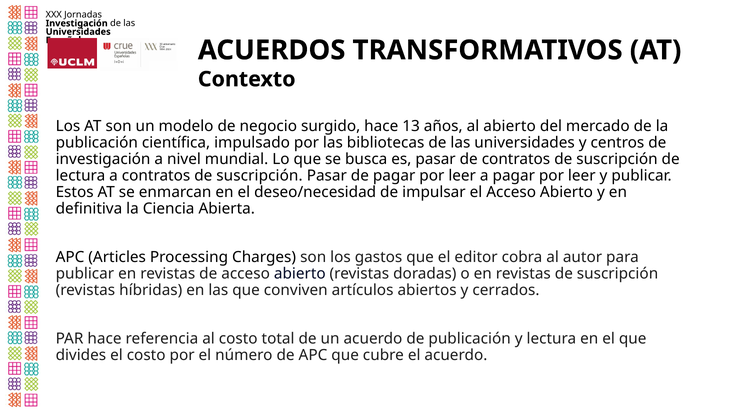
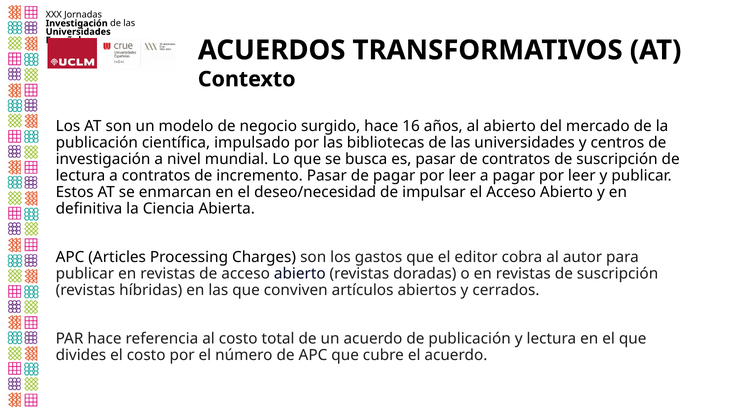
13: 13 -> 16 (411, 126)
a contratos de suscripción: suscripción -> incremento (260, 175)
